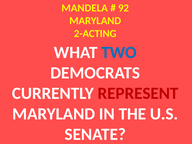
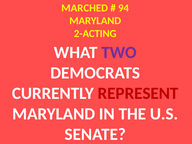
MANDELA: MANDELA -> MARCHED (85, 8)
92: 92 -> 94 (124, 8)
TWO colour: blue -> purple (119, 52)
